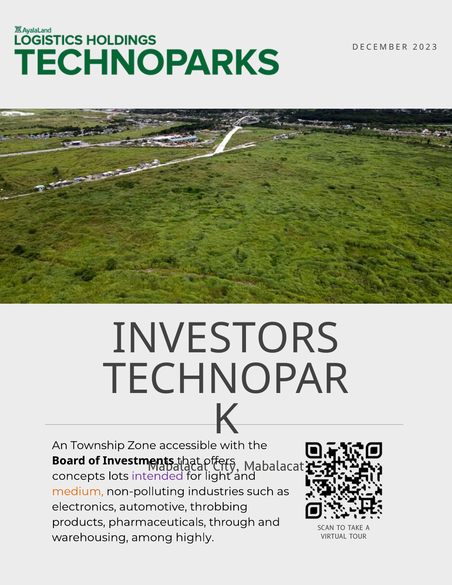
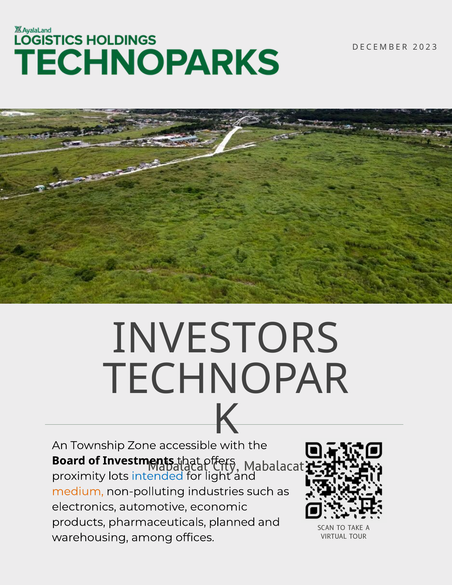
concepts: concepts -> proximity (79, 476)
intended colour: purple -> blue (157, 476)
throbbing: throbbing -> economic (219, 507)
through: through -> planned (232, 522)
highly: highly -> offices (195, 537)
